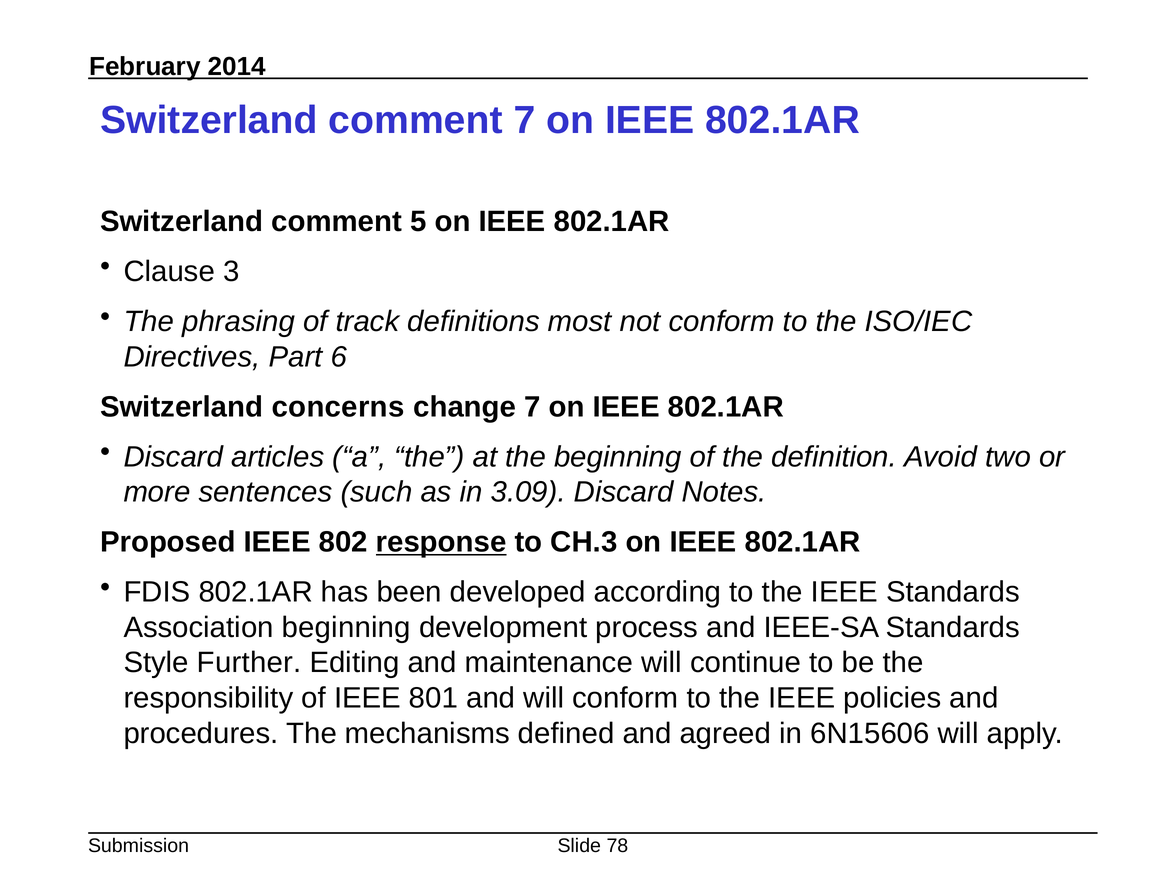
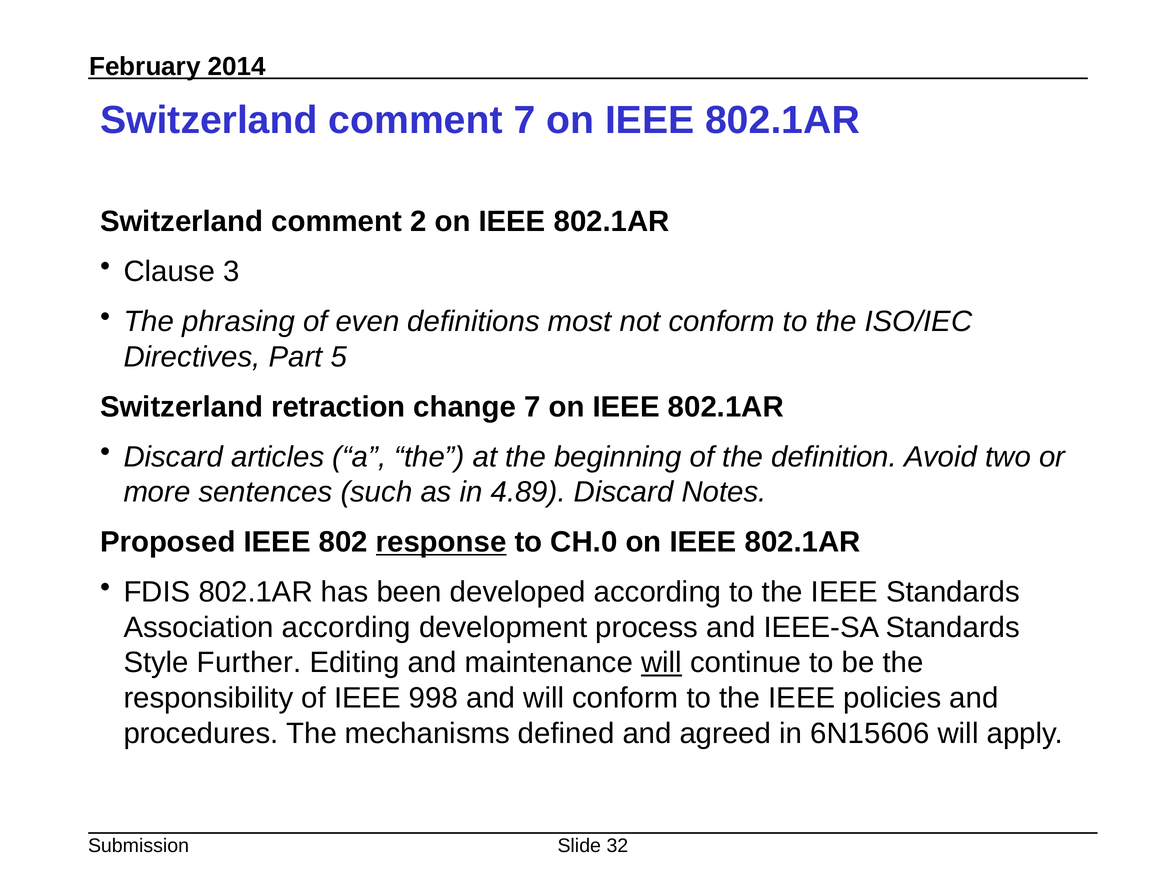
5: 5 -> 2 (418, 222)
track: track -> even (367, 322)
6: 6 -> 5 (339, 357)
concerns: concerns -> retraction (338, 407)
3.09: 3.09 -> 4.89 (528, 492)
CH.3: CH.3 -> CH.0 (584, 542)
Association beginning: beginning -> according (346, 627)
will underline: none -> present (662, 663)
801: 801 -> 998 (433, 698)
78: 78 -> 32 (617, 846)
